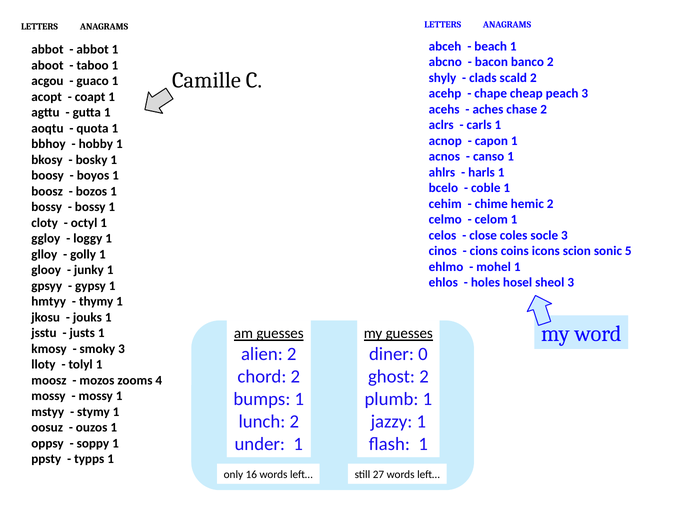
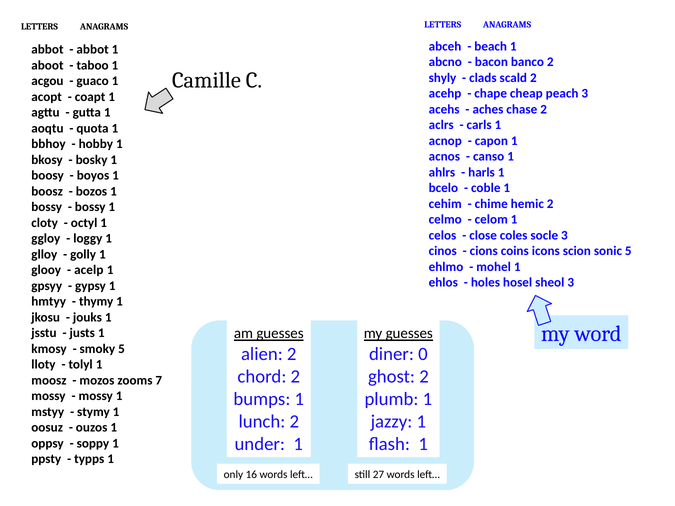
junky: junky -> acelp (89, 270)
smoky 3: 3 -> 5 (121, 349)
4: 4 -> 7 (159, 380)
